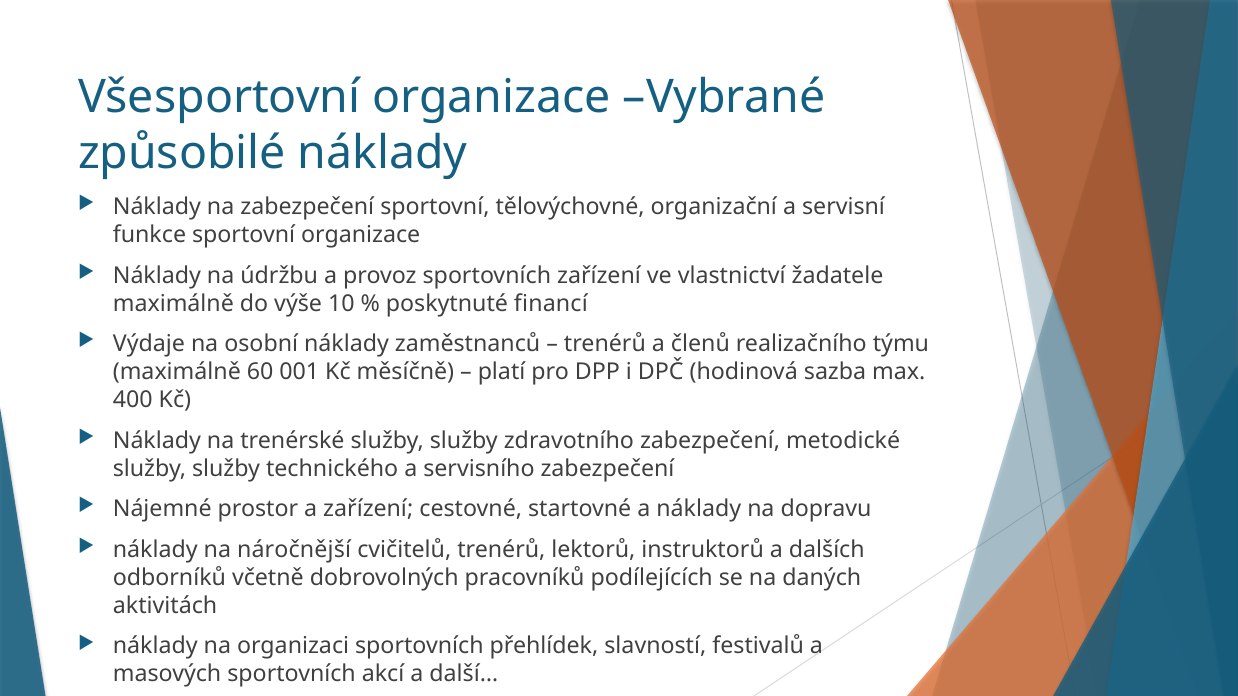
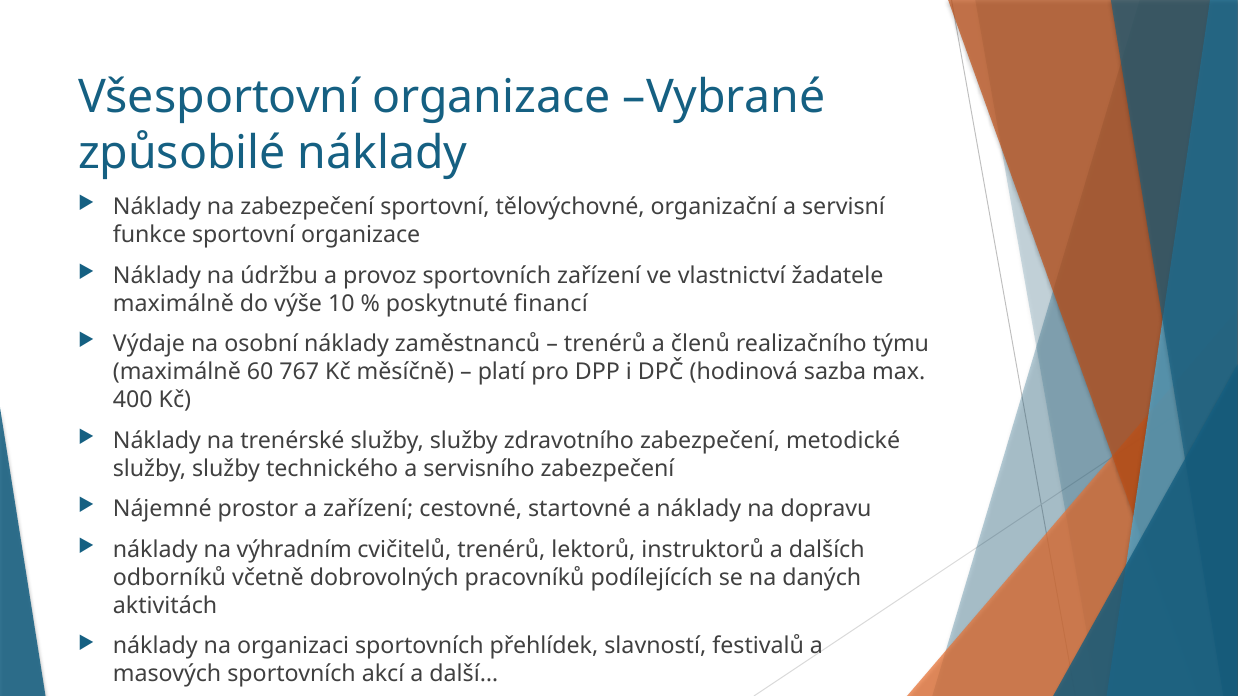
001: 001 -> 767 (299, 372)
náročnější: náročnější -> výhradním (294, 550)
